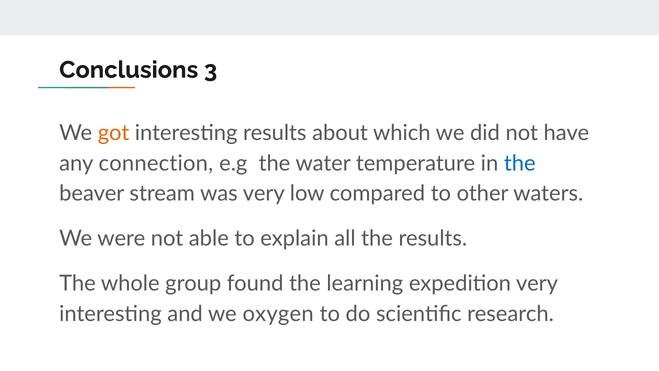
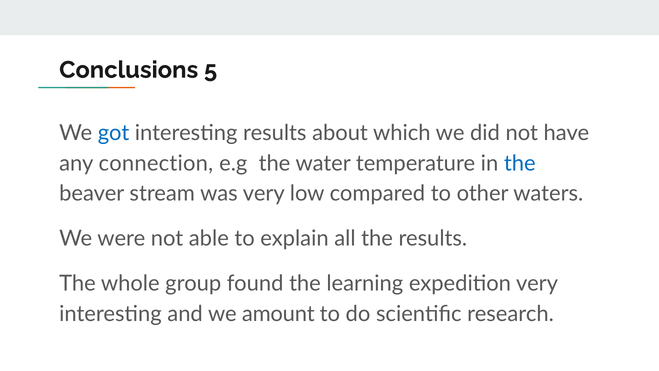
3: 3 -> 5 (211, 70)
got colour: orange -> blue (114, 133)
oxygen: oxygen -> amount (278, 314)
